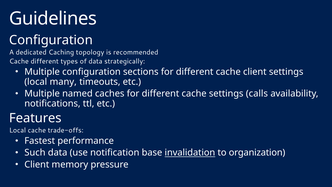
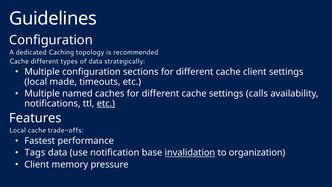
many: many -> made (63, 82)
etc underline: none -> present (106, 103)
Such: Such -> Tags (35, 152)
